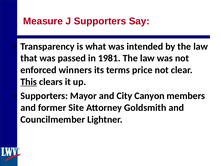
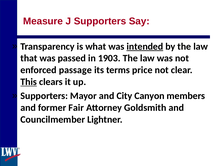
intended underline: none -> present (145, 46)
1981: 1981 -> 1903 (109, 58)
winners: winners -> passage (75, 70)
Site: Site -> Fair (76, 107)
